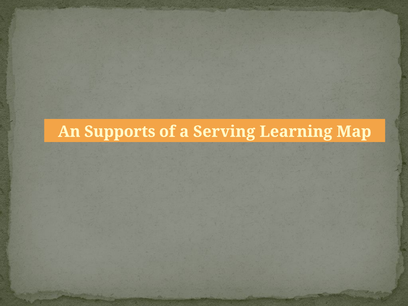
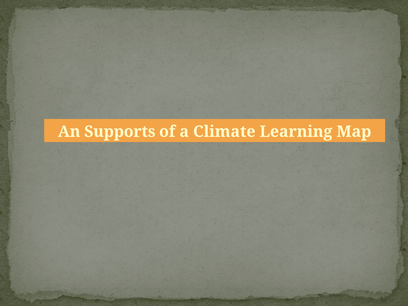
Serving: Serving -> Climate (224, 132)
